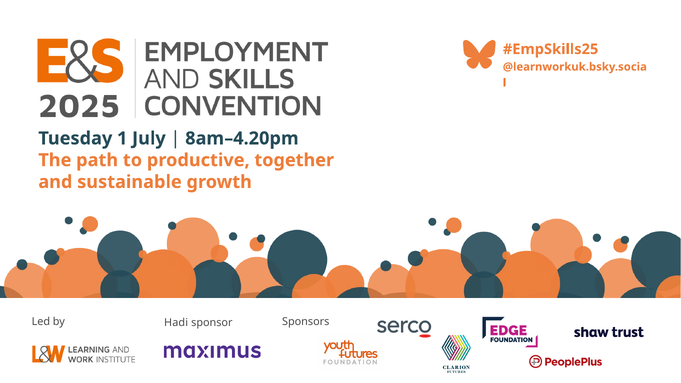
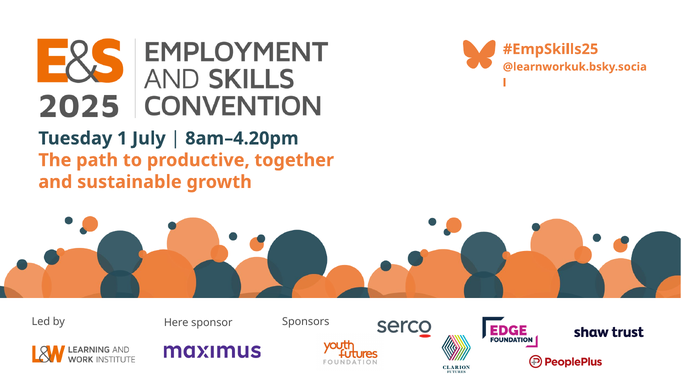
Hadi: Hadi -> Here (176, 323)
